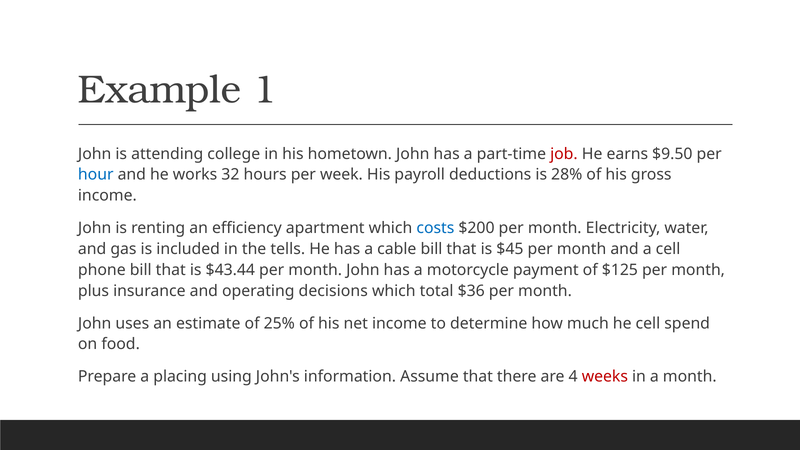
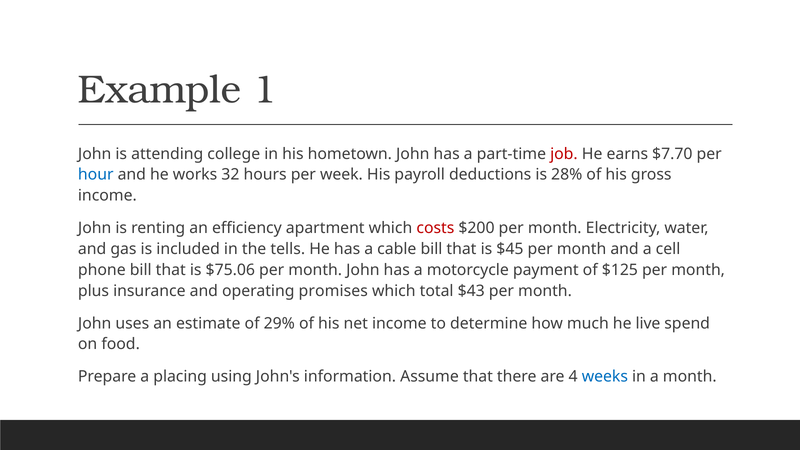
$9.50: $9.50 -> $7.70 (672, 154)
costs colour: blue -> red (435, 228)
$43.44: $43.44 -> $75.06 (230, 270)
decisions: decisions -> promises (333, 291)
$36: $36 -> $43 (471, 291)
25%: 25% -> 29% (279, 323)
he cell: cell -> live (648, 323)
weeks colour: red -> blue (605, 377)
